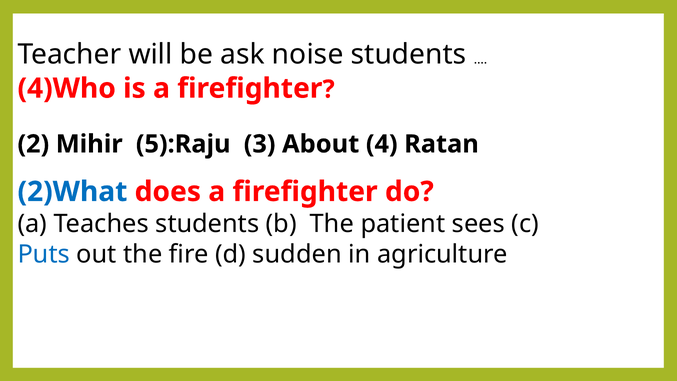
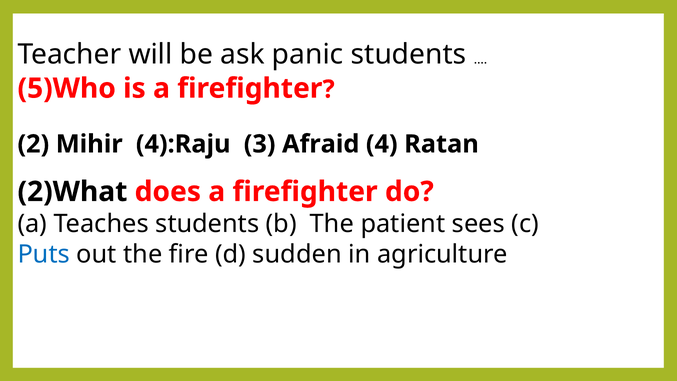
noise: noise -> panic (308, 55)
4)Who: 4)Who -> 5)Who (67, 88)
5):Raju: 5):Raju -> 4):Raju (183, 144)
About: About -> Afraid (321, 144)
2)What colour: blue -> black (72, 192)
